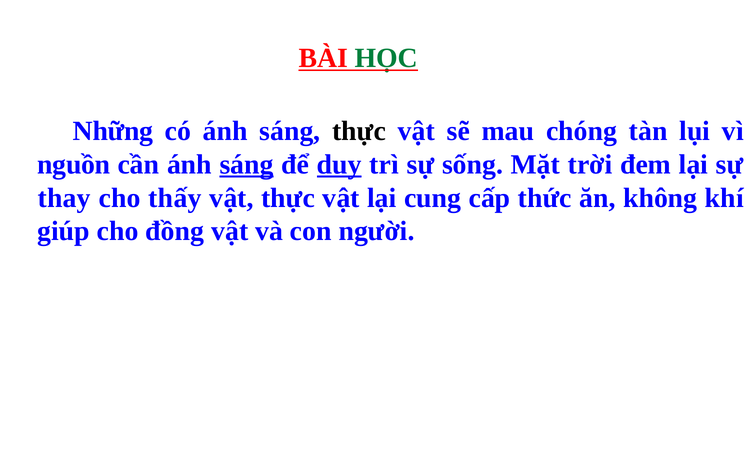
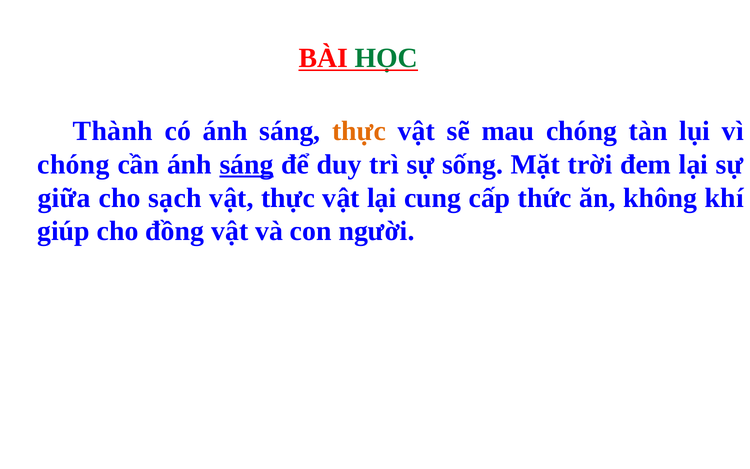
Những: Những -> Thành (113, 131)
thực colour: black -> orange (359, 131)
nguồn: nguồn -> chóng (73, 164)
duy underline: present -> none (339, 164)
thay: thay -> giữa (64, 198)
thấy: thấy -> sạch (175, 198)
